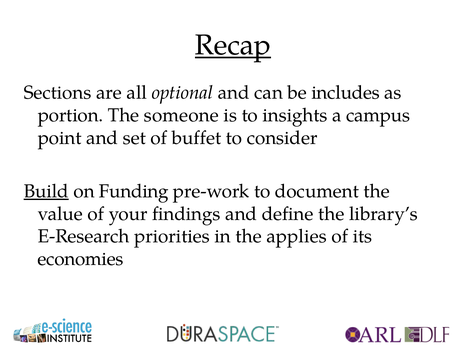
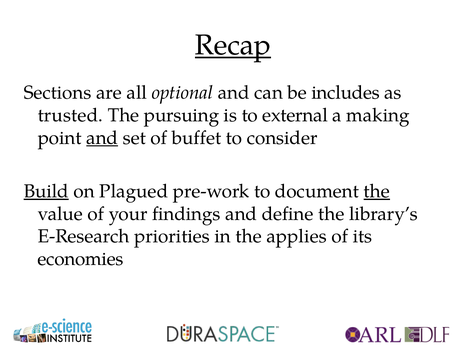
portion: portion -> trusted (70, 115)
someone: someone -> pursuing (182, 115)
insights: insights -> external (295, 115)
campus: campus -> making (378, 115)
and underline: none -> present (102, 138)
Funding: Funding -> Plagued (134, 191)
the underline: none -> present (377, 191)
